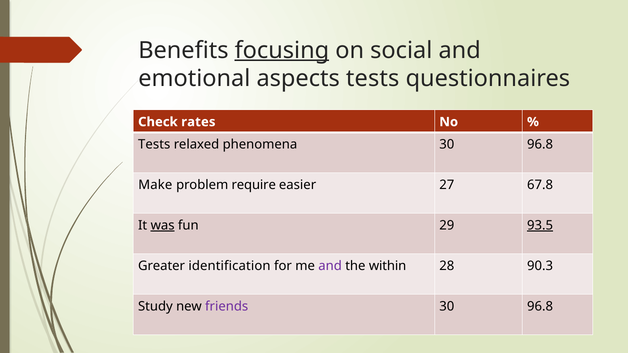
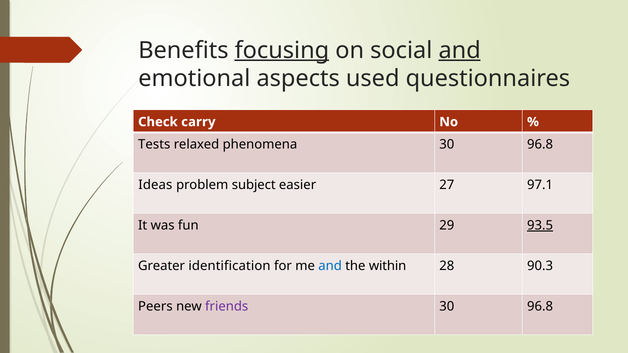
and underline: none -> present (460, 50)
aspects tests: tests -> used (373, 79)
rates: rates -> carry (198, 122)
Make: Make -> Ideas (155, 185)
require: require -> subject (254, 185)
67.8: 67.8 -> 97.1 (540, 185)
was underline: present -> none (163, 226)
and colour: purple -> blue (330, 266)
Study: Study -> Peers (155, 307)
